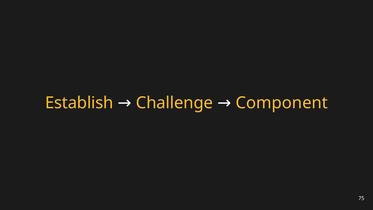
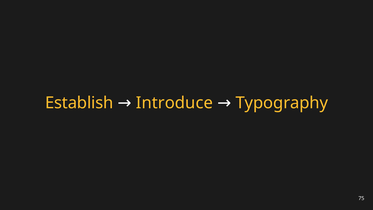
Challenge: Challenge -> Introduce (174, 103)
Component: Component -> Typography (282, 103)
